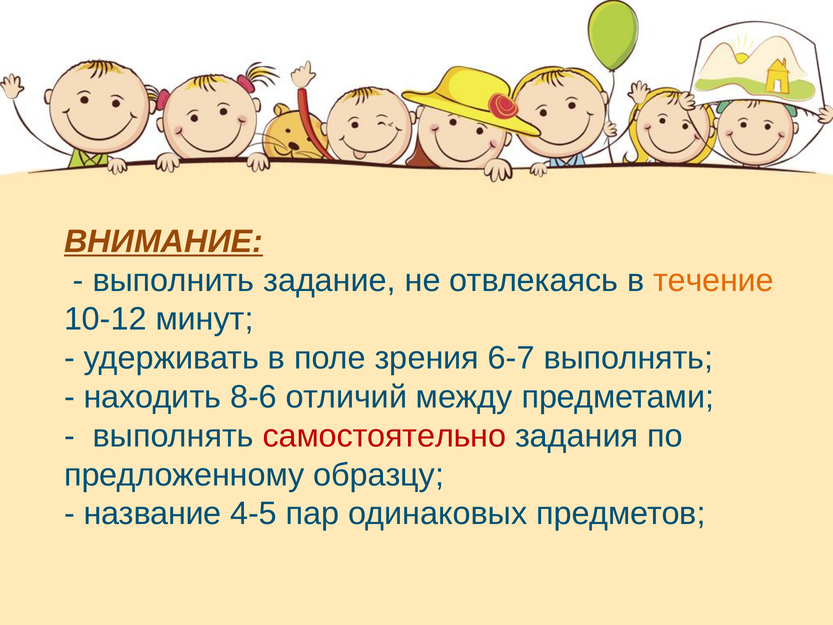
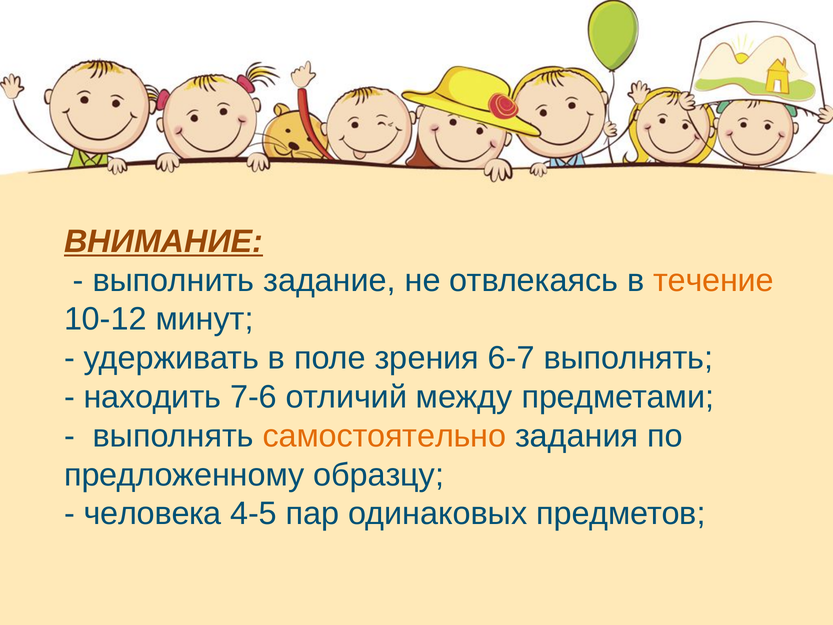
8-6: 8-6 -> 7-6 (253, 397)
самостоятельно colour: red -> orange (384, 436)
название: название -> человека (153, 514)
